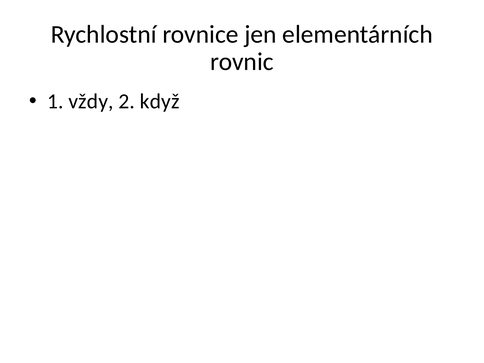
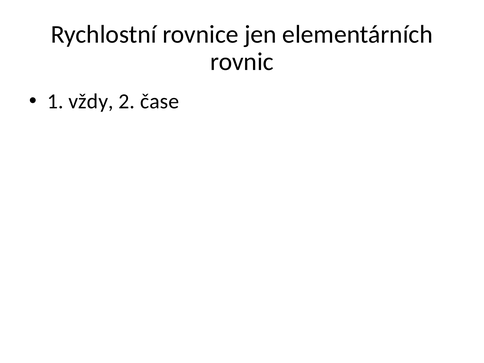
když: když -> čase (160, 102)
